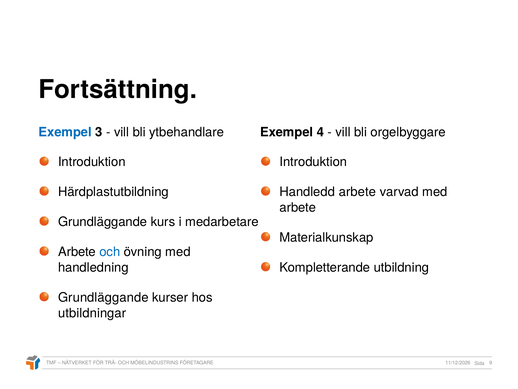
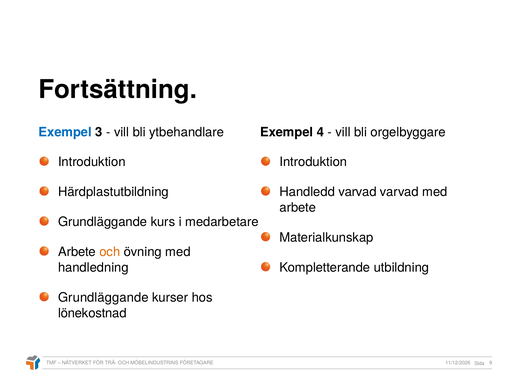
Handledd arbete: arbete -> varvad (357, 192)
och colour: blue -> orange (110, 252)
utbildningar: utbildningar -> lönekostnad (92, 313)
